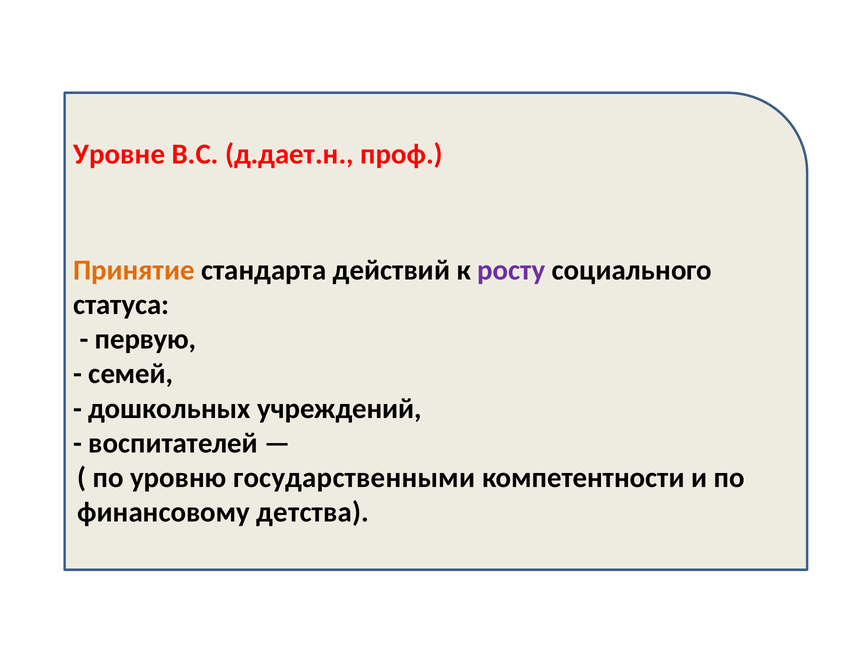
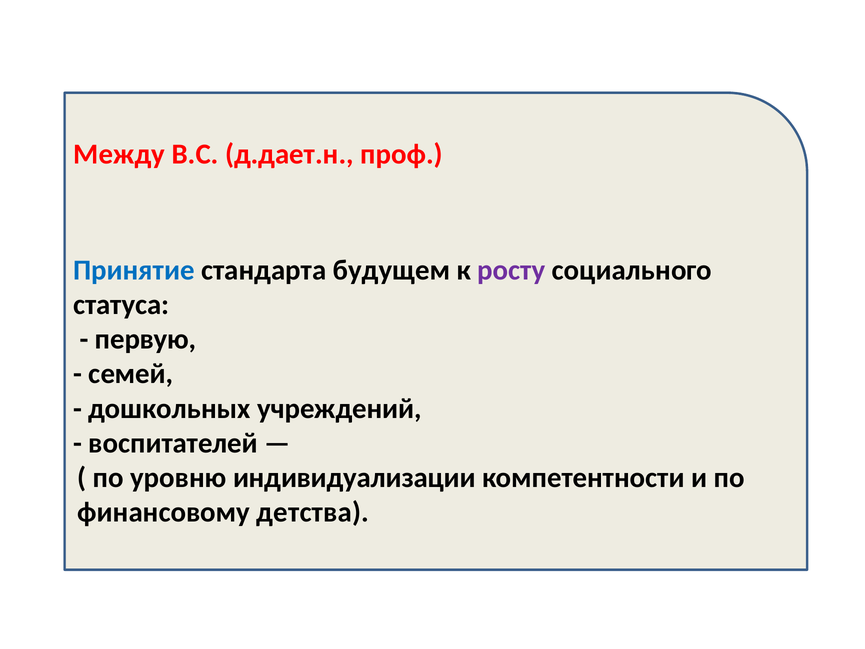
Уровне: Уровне -> Между (119, 154)
Принятие colour: orange -> blue (134, 270)
действий: действий -> будущем (391, 270)
государственными: государственными -> индивидуализации (354, 478)
